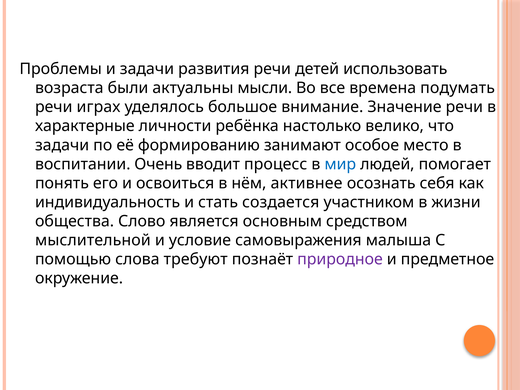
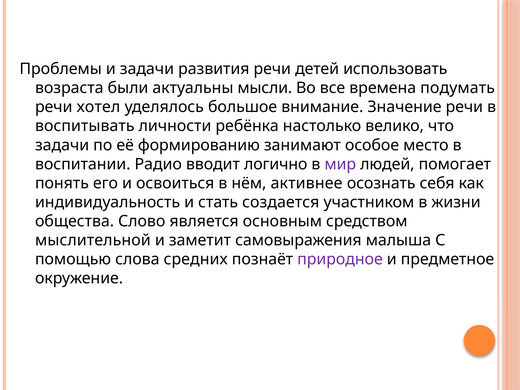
играх: играх -> хотел (98, 107)
характерные: характерные -> воспитывать (85, 126)
Очень: Очень -> Радио (158, 164)
процесс: процесс -> логично (276, 164)
мир colour: blue -> purple (340, 164)
условие: условие -> заметит (200, 240)
требуют: требуют -> средних (196, 259)
